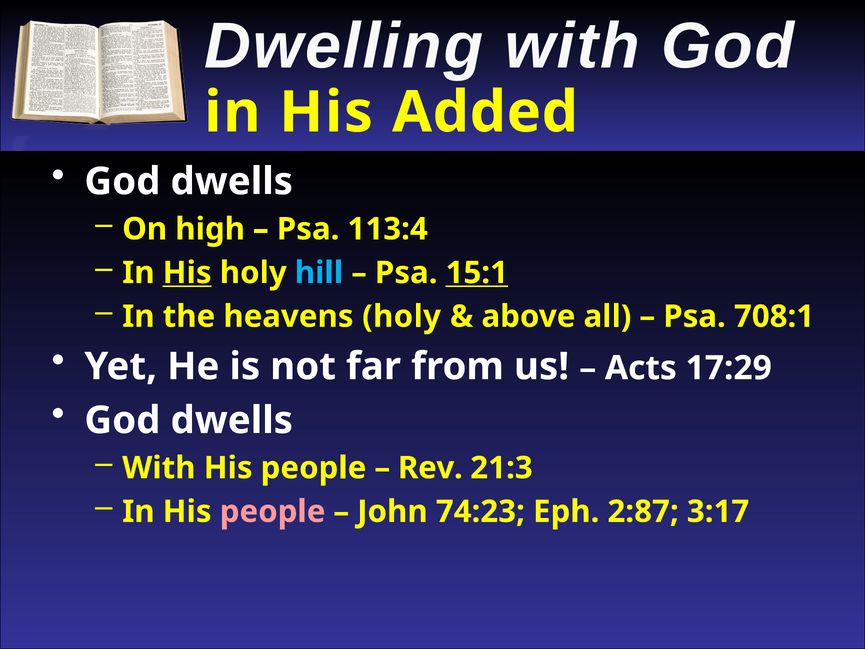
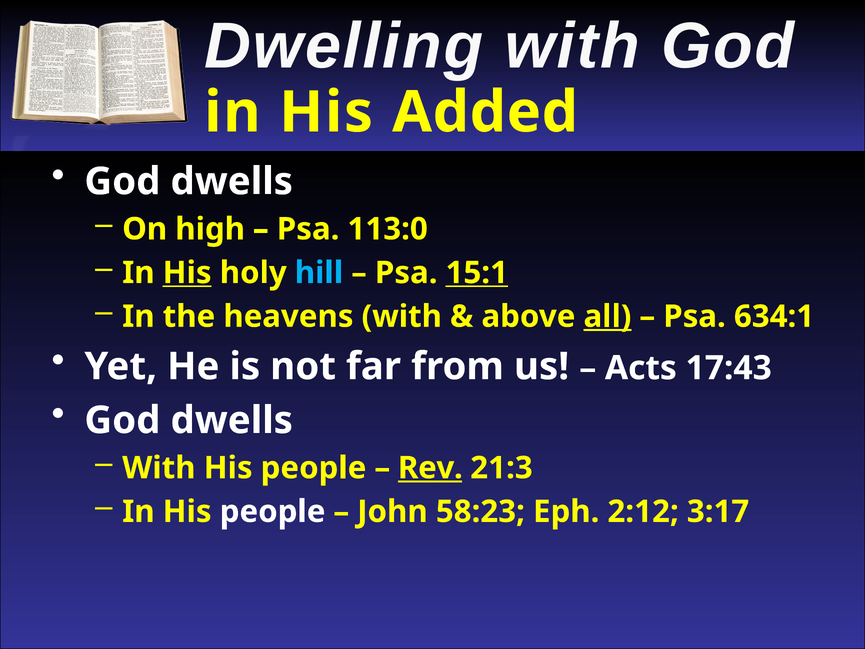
113:4: 113:4 -> 113:0 (388, 229)
heavens holy: holy -> with (402, 316)
all underline: none -> present (607, 316)
708:1: 708:1 -> 634:1 (774, 316)
17:29: 17:29 -> 17:43 (729, 368)
Rev underline: none -> present (430, 468)
people colour: pink -> white (273, 511)
74:23: 74:23 -> 58:23 (480, 511)
2:87: 2:87 -> 2:12 (643, 511)
